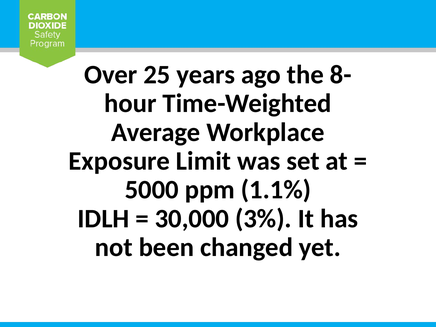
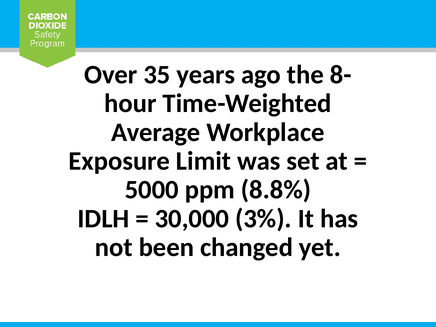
25: 25 -> 35 (157, 75)
1.1%: 1.1% -> 8.8% (276, 190)
